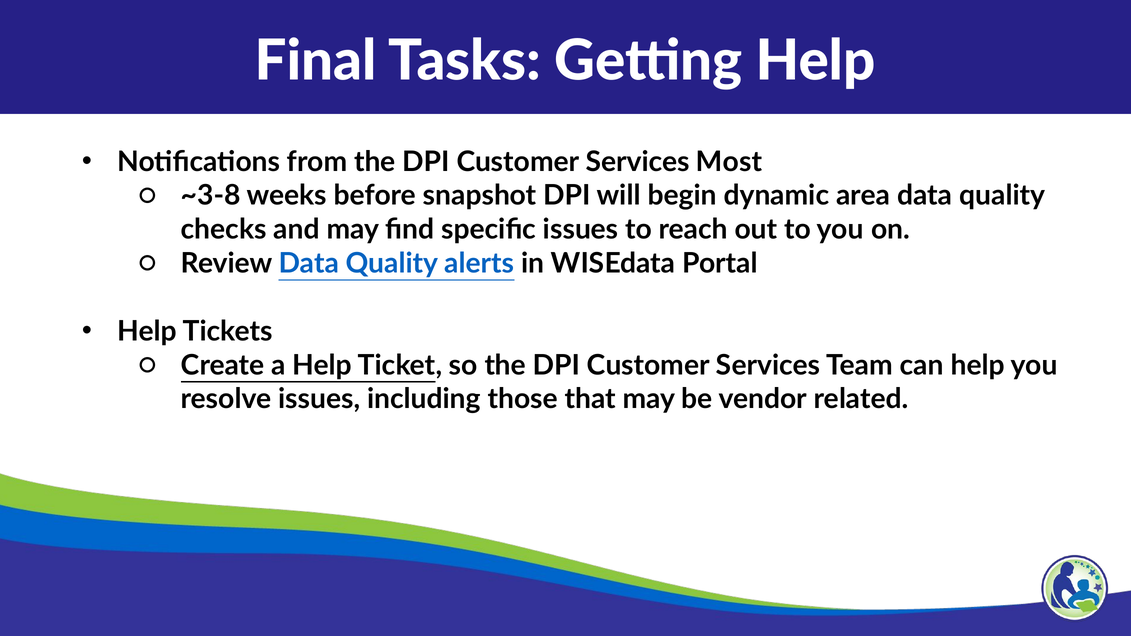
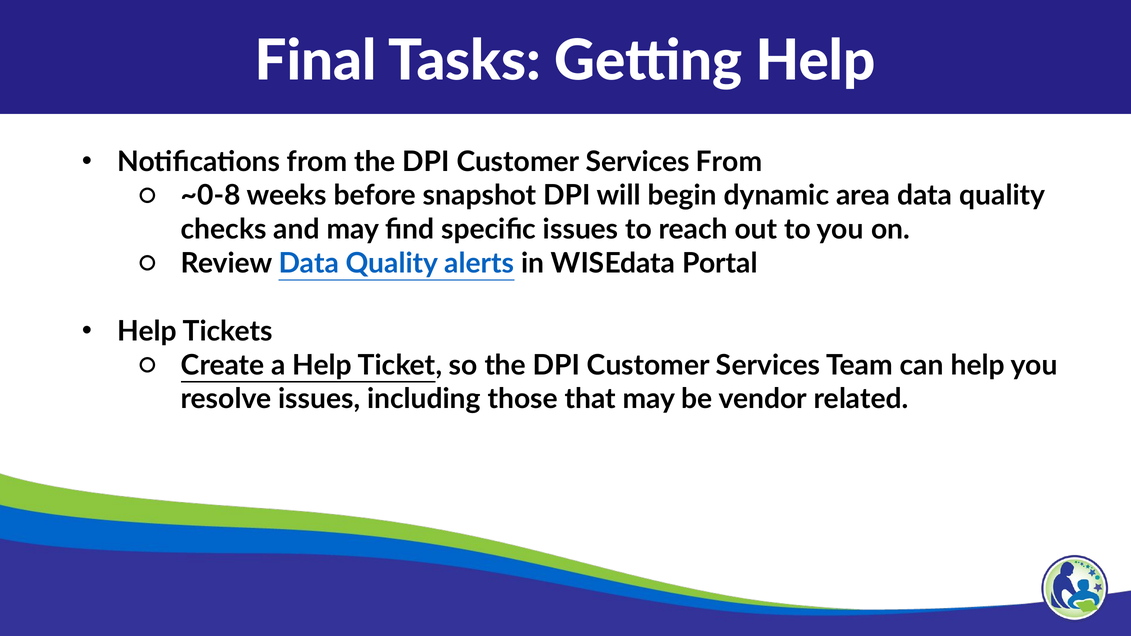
Services Most: Most -> From (729, 162)
~3-8: ~3-8 -> ~0-8 (211, 196)
